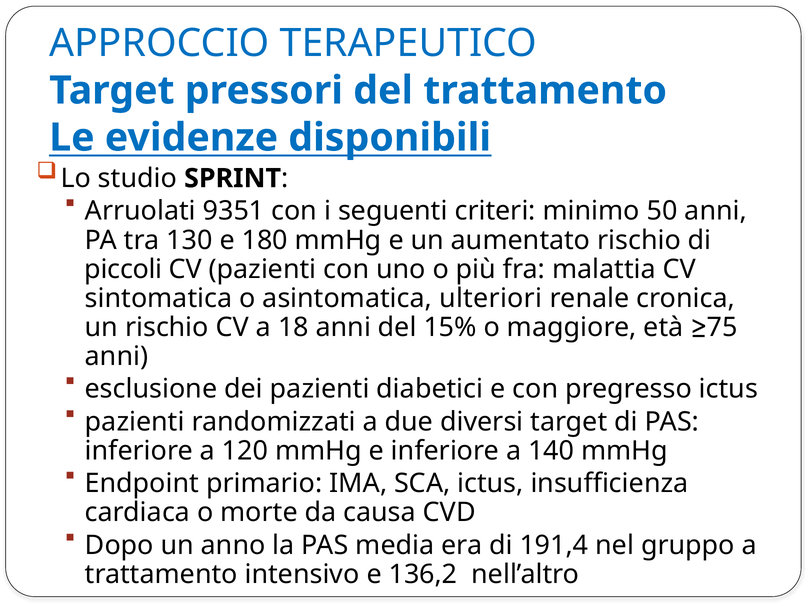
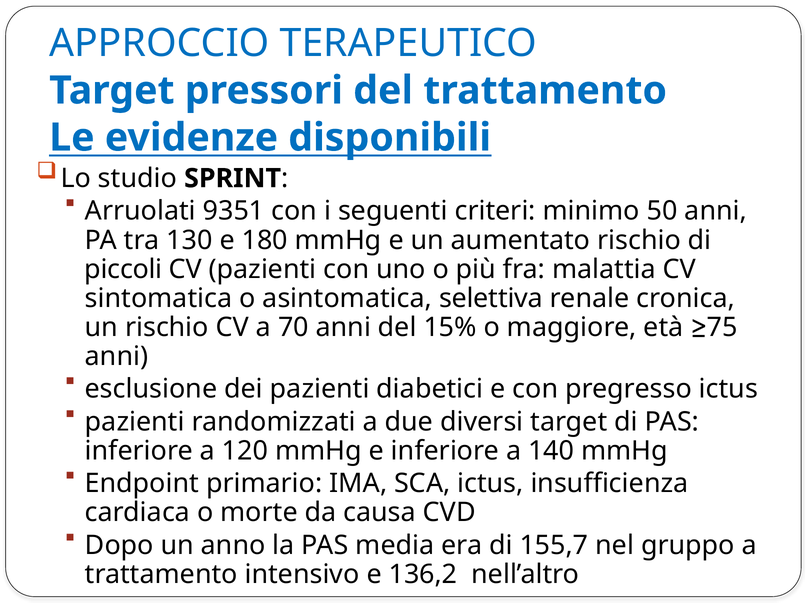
ulteriori: ulteriori -> selettiva (491, 298)
18: 18 -> 70 (293, 327)
191,4: 191,4 -> 155,7 (554, 546)
